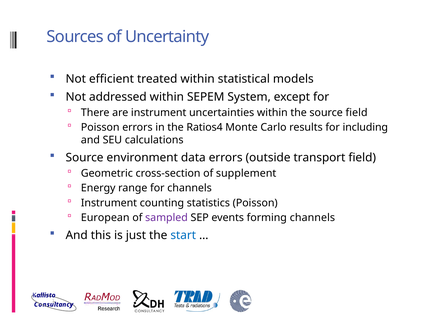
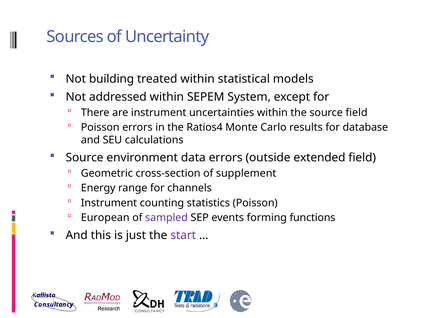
efficient: efficient -> building (112, 79)
including: including -> database (365, 127)
transport: transport -> extended (319, 158)
forming channels: channels -> functions (313, 218)
start colour: blue -> purple (183, 235)
